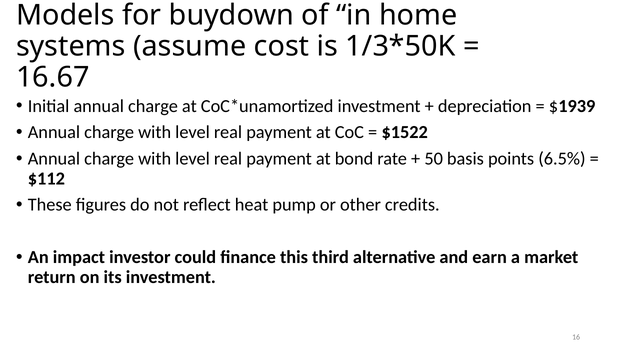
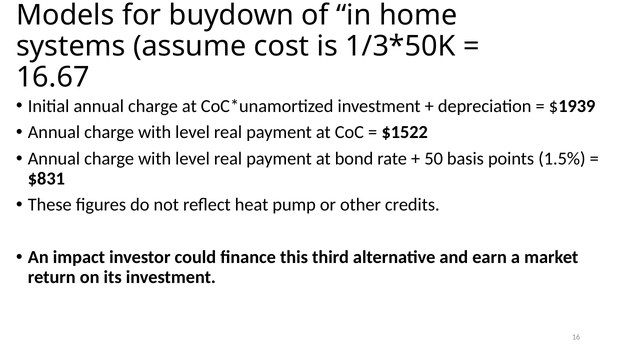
6.5%: 6.5% -> 1.5% (562, 159)
$112: $112 -> $831 (46, 179)
